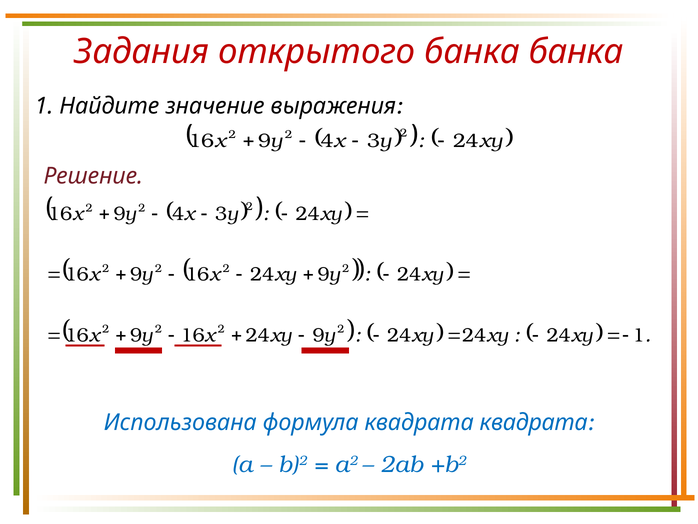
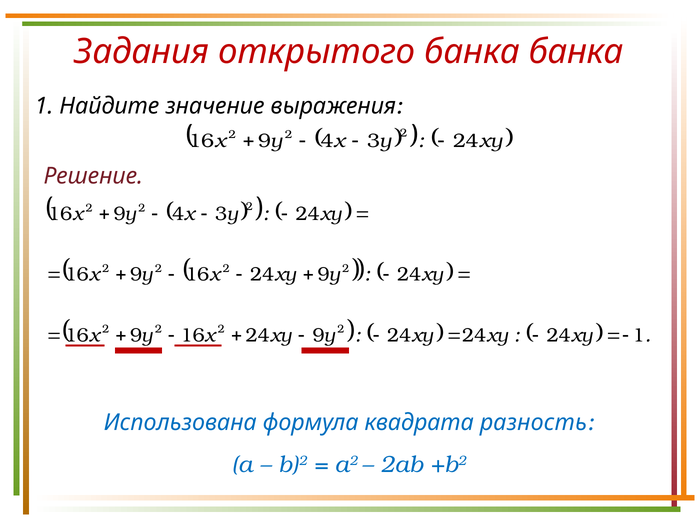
квадрата квадрата: квадрата -> разность (533, 422)
